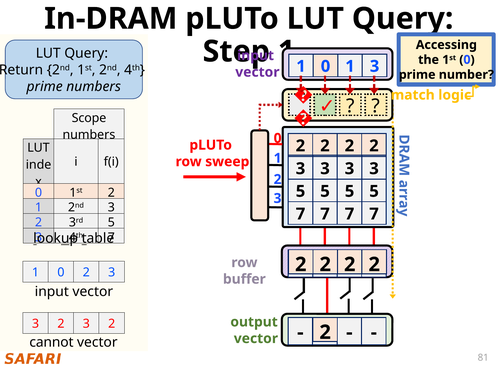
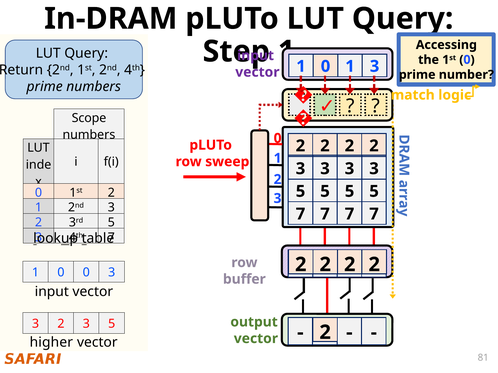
0 2: 2 -> 0 (86, 273)
2 3 2: 2 -> 5 (112, 324)
cannot: cannot -> higher (51, 343)
